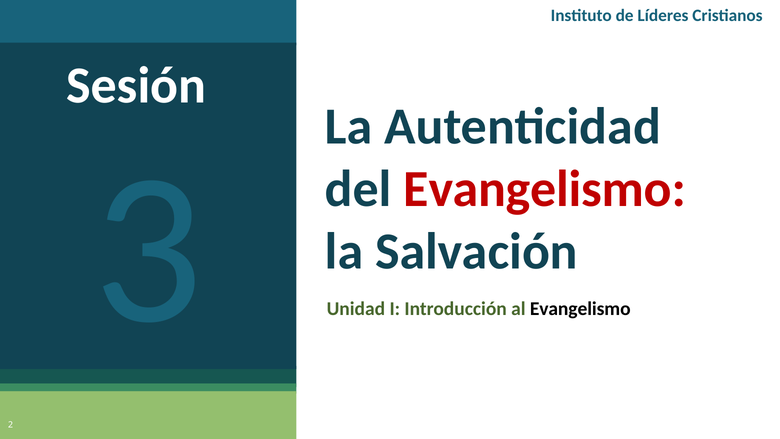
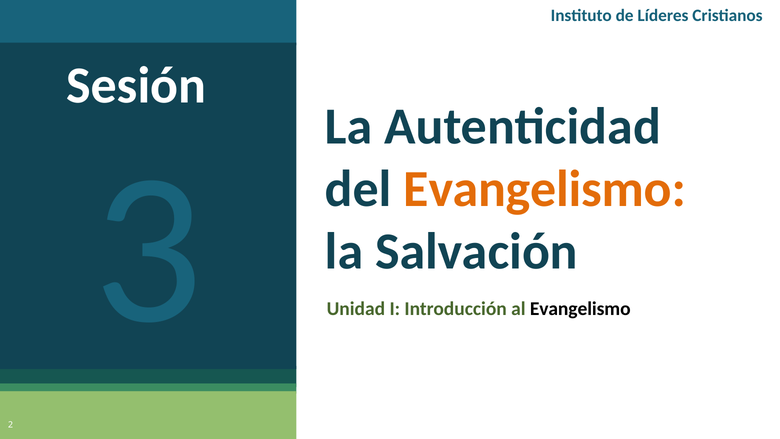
Evangelismo colour: red -> orange (545, 189)
